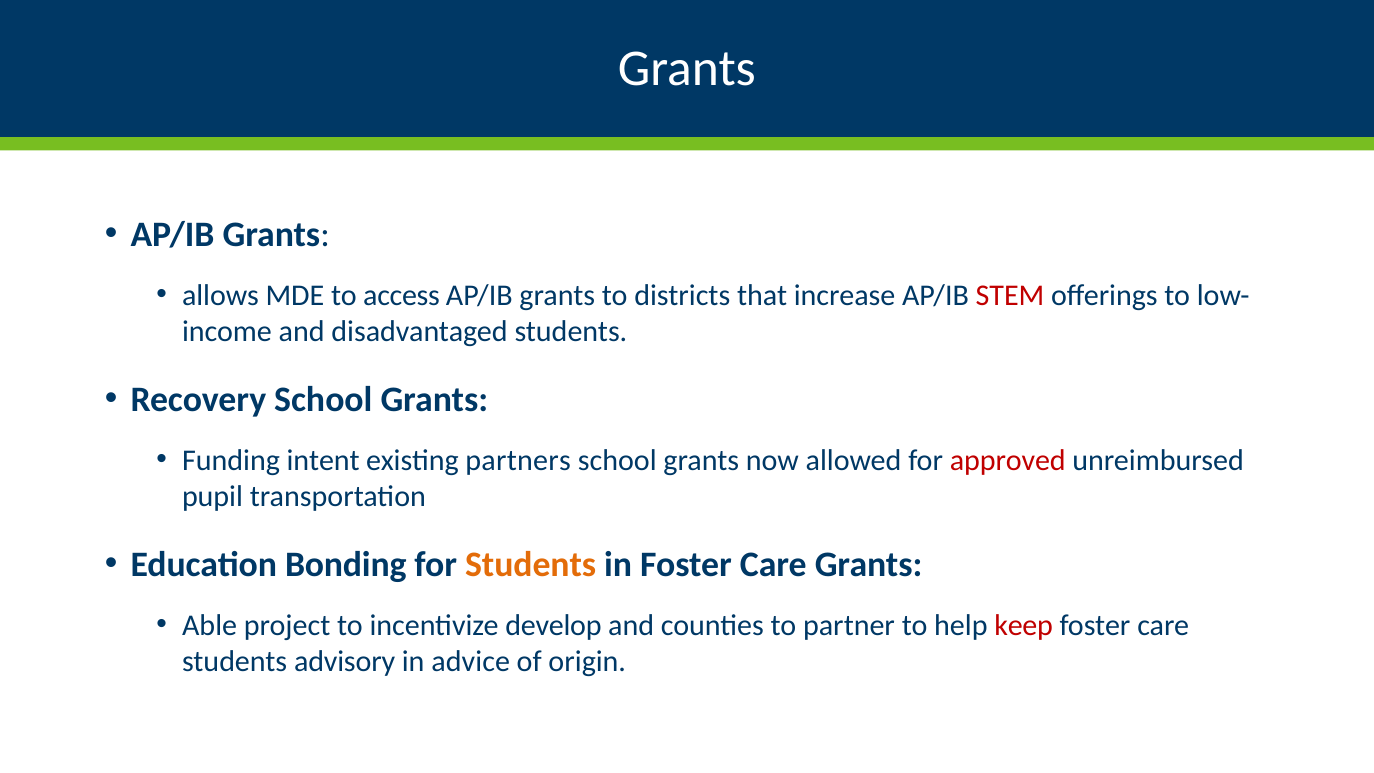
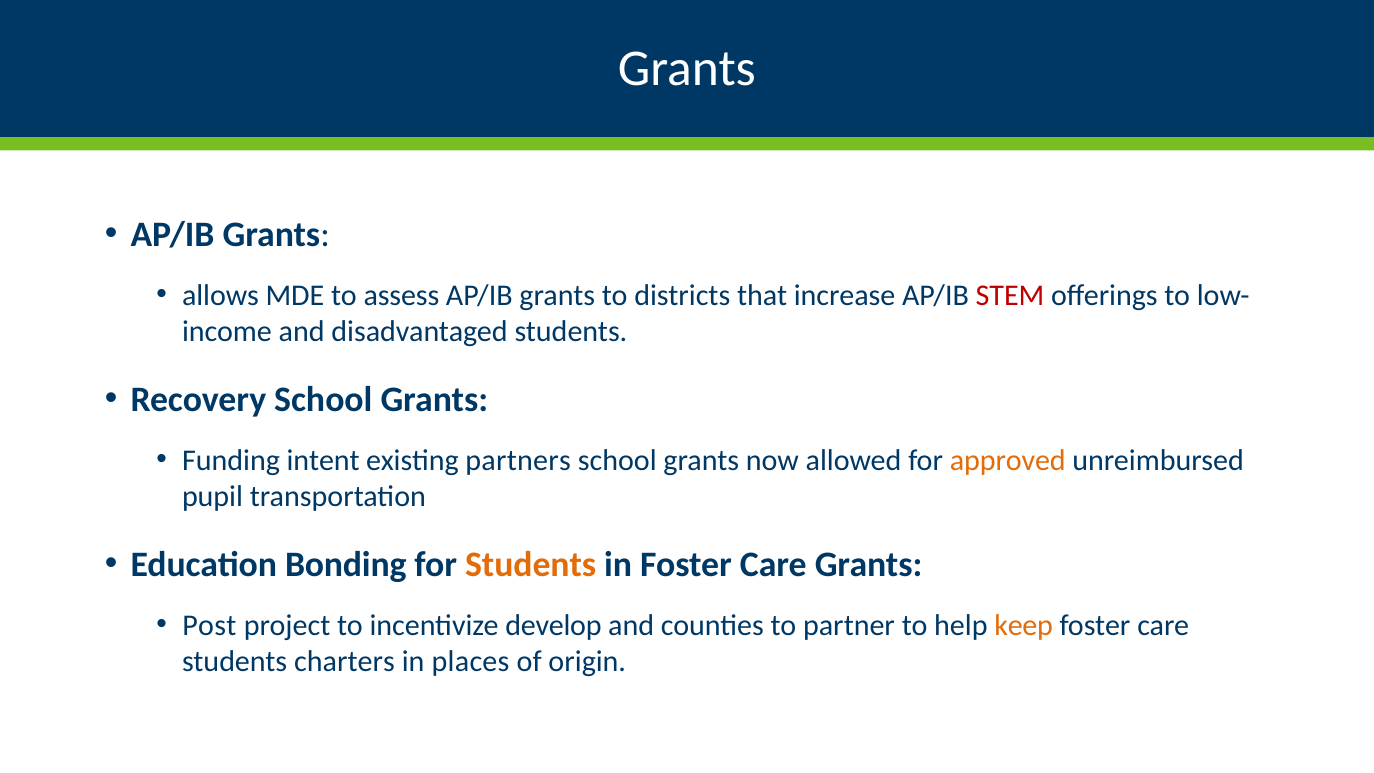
access: access -> assess (401, 295)
approved colour: red -> orange (1008, 460)
Able: Able -> Post (209, 626)
keep colour: red -> orange (1024, 626)
advisory: advisory -> charters (344, 662)
advice: advice -> places (471, 662)
